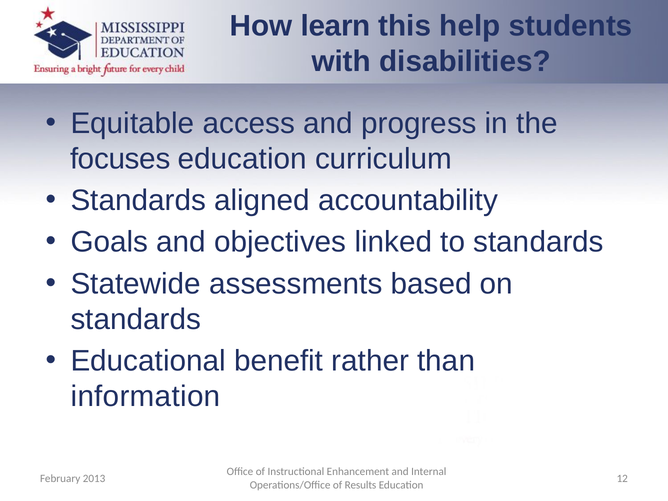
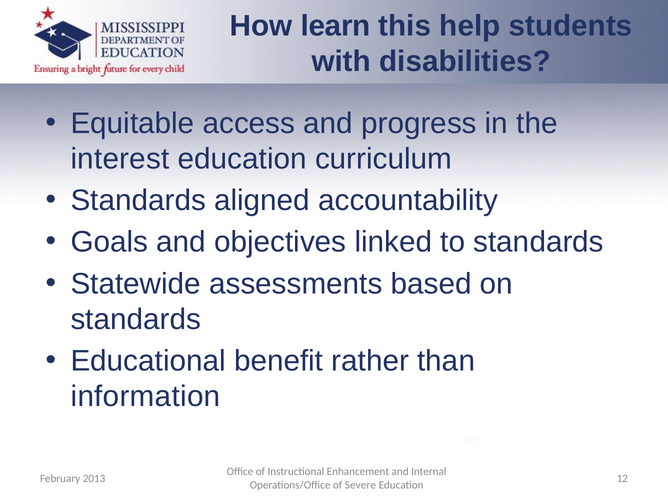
focuses: focuses -> interest (120, 159)
Results: Results -> Severe (360, 485)
